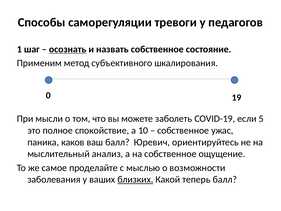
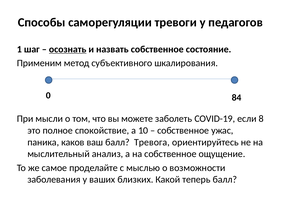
19: 19 -> 84 (237, 98)
5: 5 -> 8 (261, 119)
Юревич: Юревич -> Тревога (152, 142)
близких underline: present -> none (135, 179)
